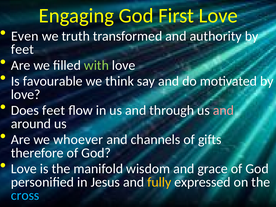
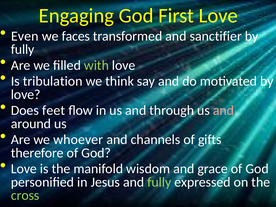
truth: truth -> faces (76, 36)
authority: authority -> sanctifier (216, 36)
feet: feet -> fully (23, 49)
favourable: favourable -> tribulation (53, 81)
fully colour: yellow -> light green (159, 182)
cross colour: light blue -> light green (25, 195)
